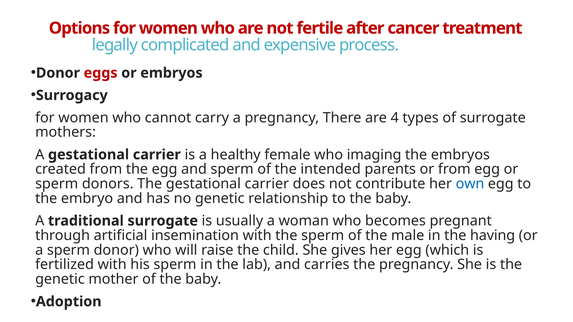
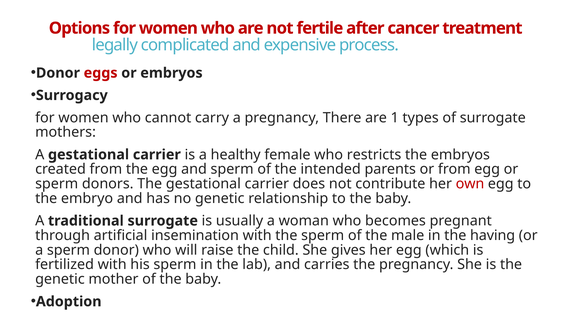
4: 4 -> 1 (395, 118)
imaging: imaging -> restricts (374, 155)
own colour: blue -> red (470, 184)
